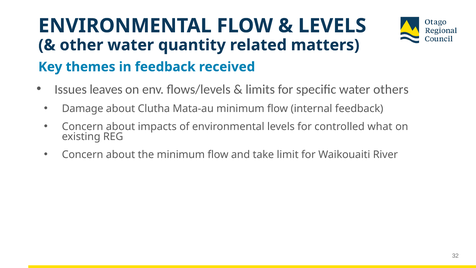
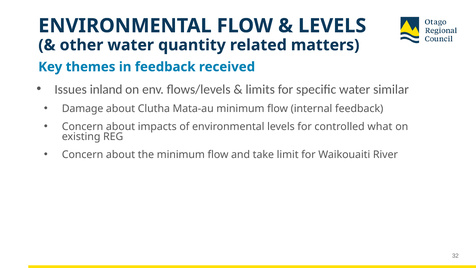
leaves: leaves -> inland (106, 89)
others: others -> similar (391, 89)
